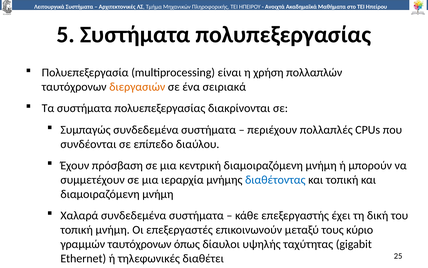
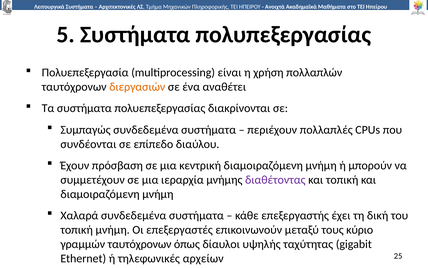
σειριακά: σειριακά -> αναθέτει (224, 87)
διαθέτοντας colour: blue -> purple (275, 180)
διαθέτει: διαθέτει -> αρχείων (203, 258)
